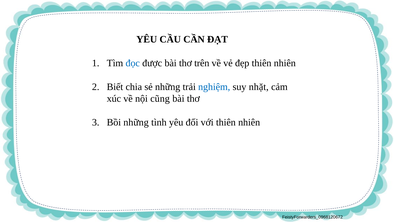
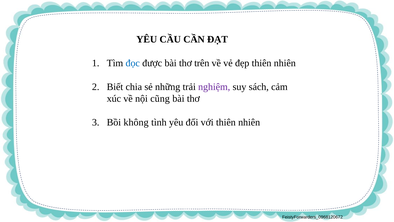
nghiệm colour: blue -> purple (214, 87)
nhặt: nhặt -> sách (259, 87)
Bồi những: những -> không (136, 122)
